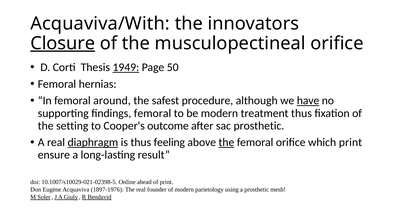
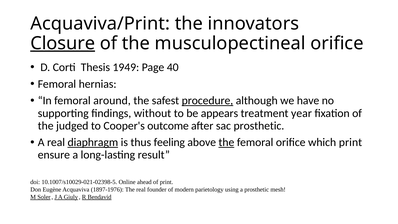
Acquaviva/With: Acquaviva/With -> Acquaviva/Print (100, 24)
1949 underline: present -> none (126, 67)
50: 50 -> 40 (173, 67)
procedure underline: none -> present (207, 101)
have underline: present -> none (308, 101)
findings femoral: femoral -> without (153, 113)
be modern: modern -> appears (219, 113)
treatment thus: thus -> year (301, 113)
setting: setting -> judged (72, 126)
